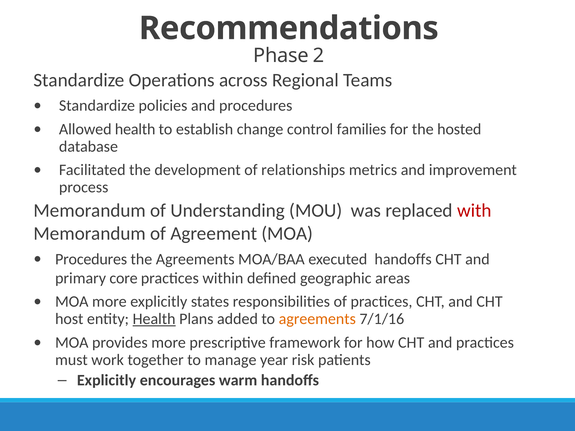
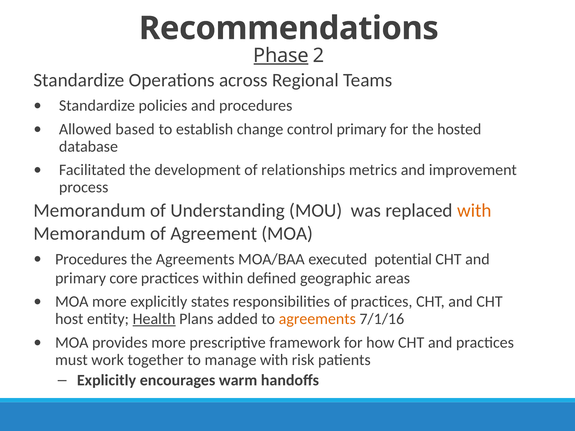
Phase underline: none -> present (281, 56)
Allowed health: health -> based (135, 129)
control families: families -> primary (361, 129)
with colour: red -> orange (474, 211)
executed handoffs: handoffs -> potential (403, 259)
manage year: year -> with (274, 360)
